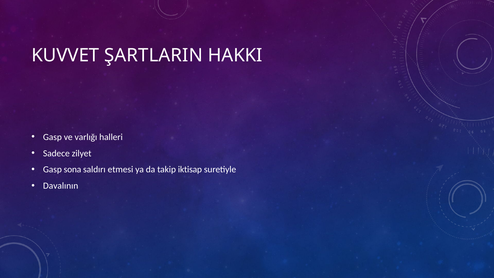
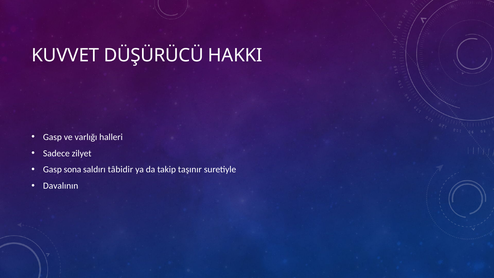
ŞARTLARIN: ŞARTLARIN -> DÜŞÜRÜCÜ (154, 55)
etmesi: etmesi -> tâbidir (120, 169)
iktisap: iktisap -> taşınır (190, 169)
